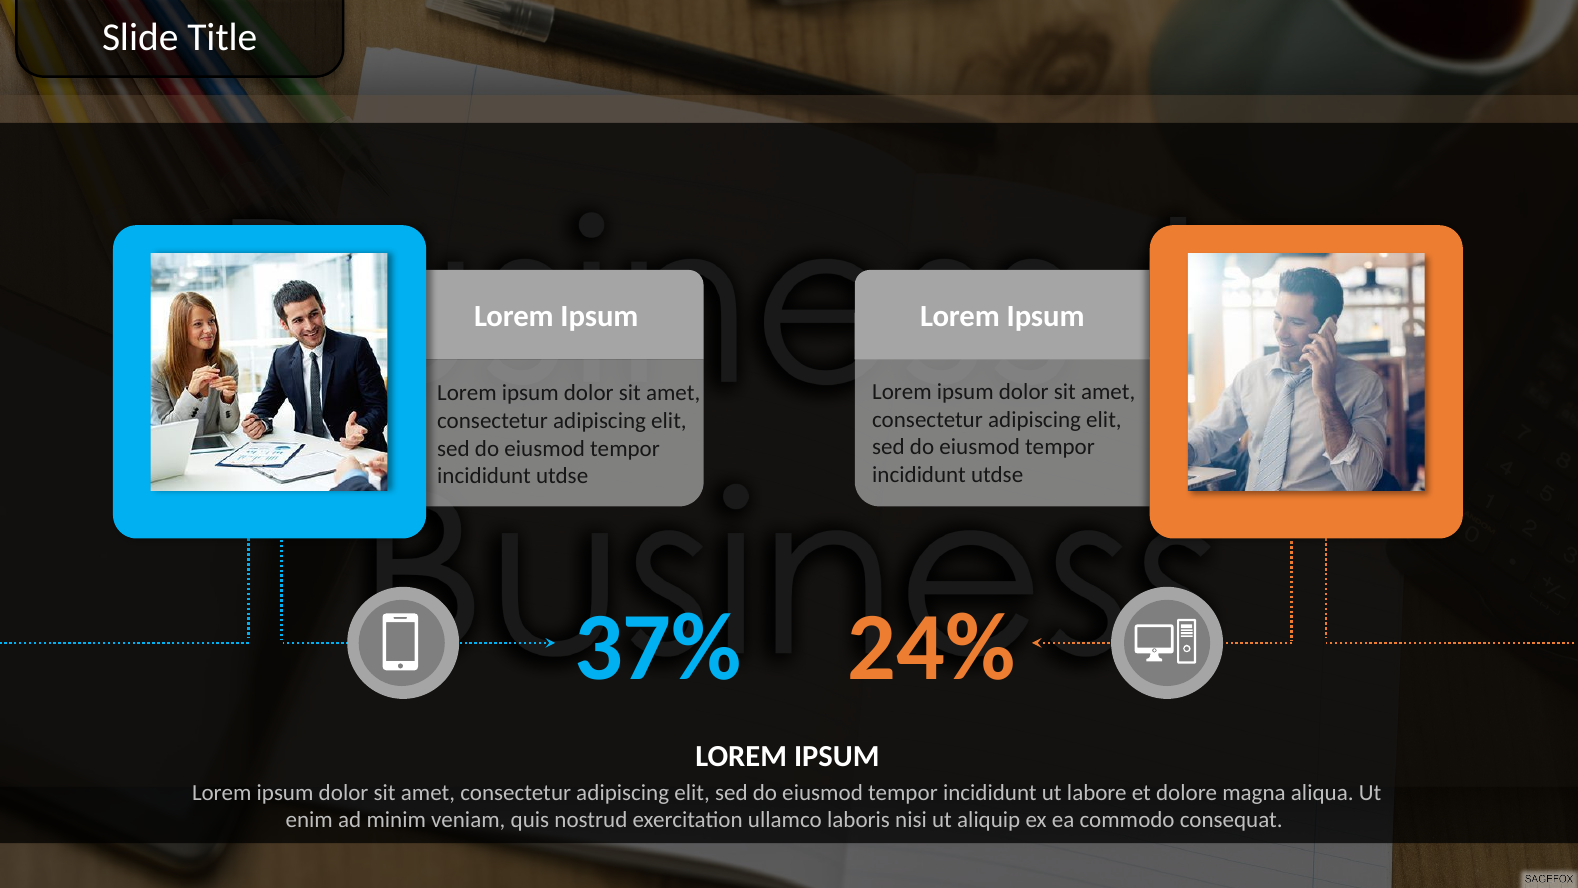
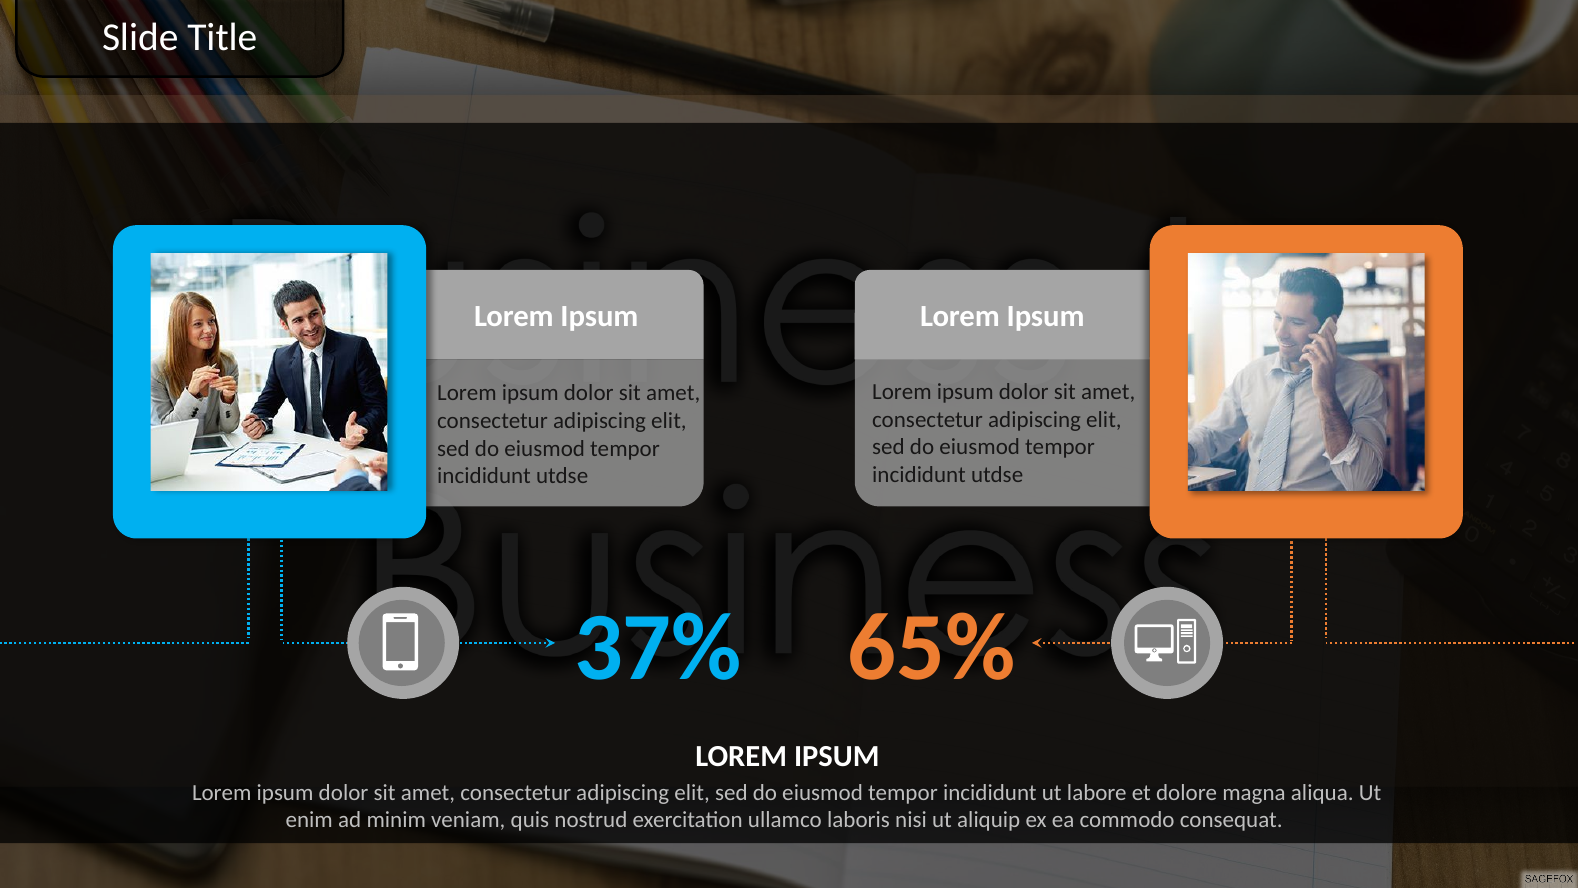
24%: 24% -> 65% (932, 647)
